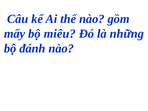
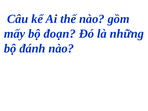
miêu: miêu -> đoạn (60, 34)
